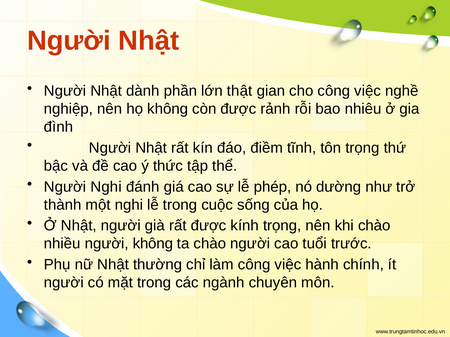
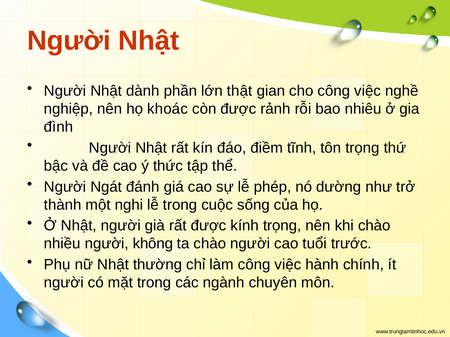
họ không: không -> khoác (168, 109)
Người Nghi: Nghi -> Ngát (106, 187)
